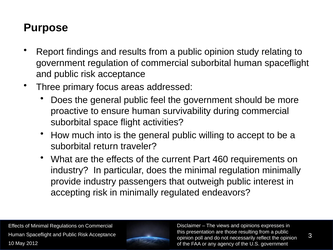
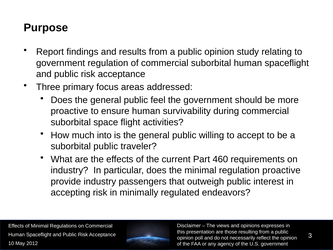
suborbital return: return -> public (106, 146)
regulation minimally: minimally -> proactive (281, 170)
